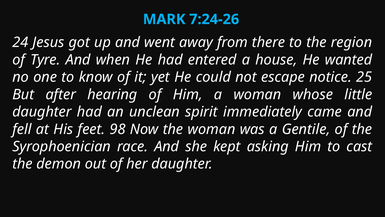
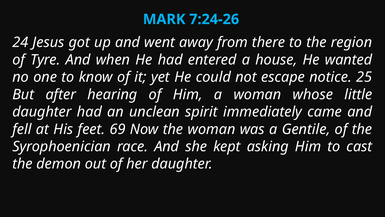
98: 98 -> 69 (118, 129)
